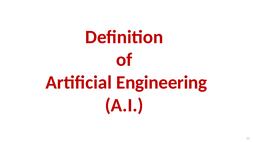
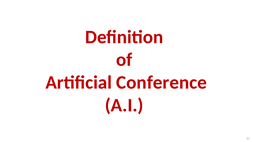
Engineering: Engineering -> Conference (162, 83)
